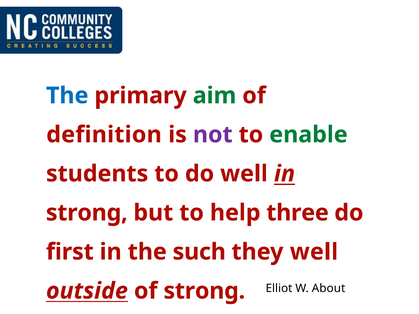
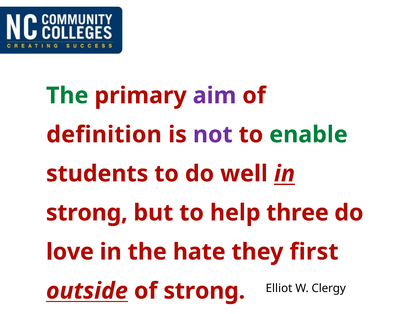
The colour: blue -> green (67, 96)
aim colour: green -> purple (215, 96)
first: first -> love (70, 252)
such: such -> hate (199, 252)
they well: well -> first (314, 252)
About: About -> Clergy (329, 288)
